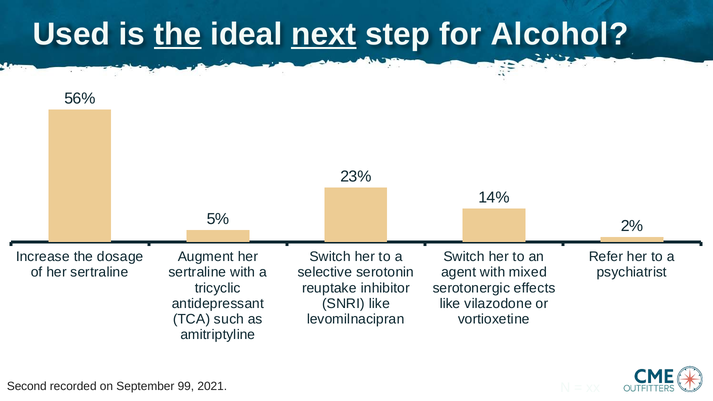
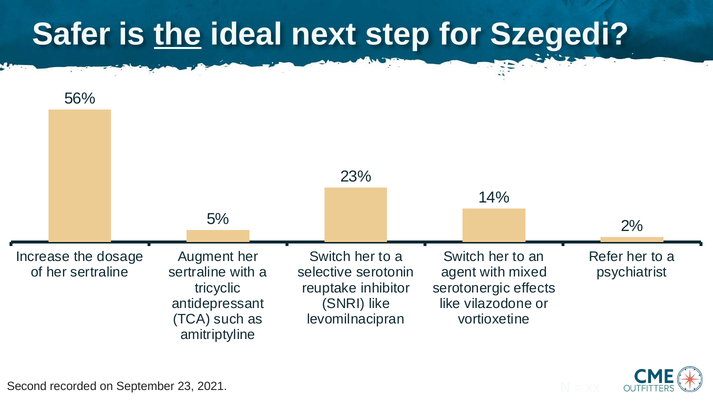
Used: Used -> Safer (71, 34)
next underline: present -> none (324, 34)
Alcohol: Alcohol -> Szegedi (560, 34)
99: 99 -> 23 (186, 386)
